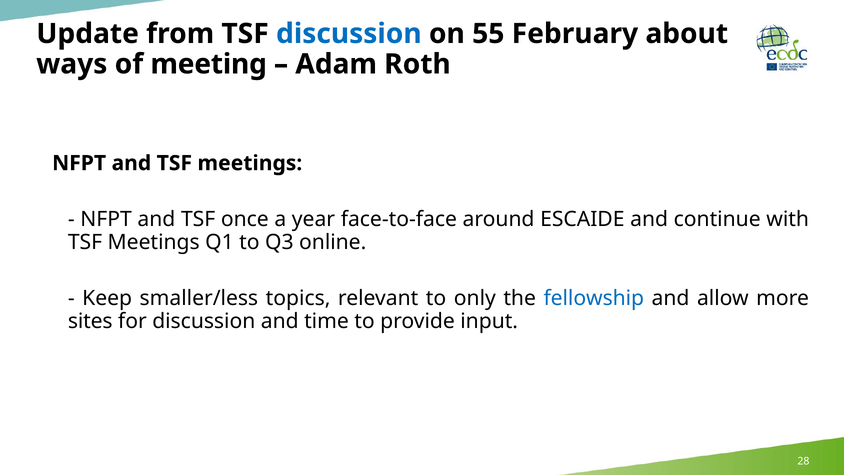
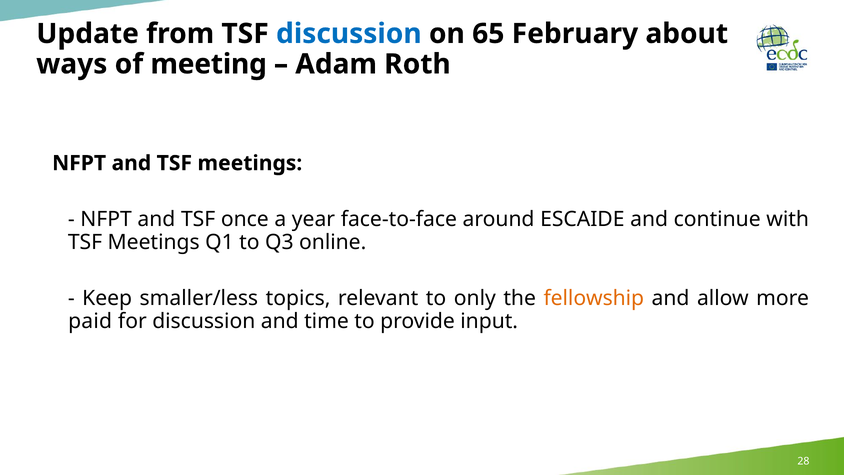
55: 55 -> 65 (488, 34)
fellowship colour: blue -> orange (594, 298)
sites: sites -> paid (90, 321)
